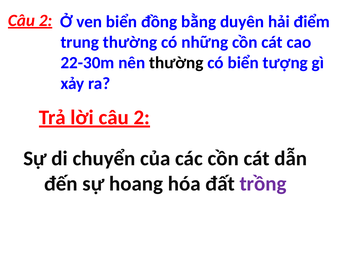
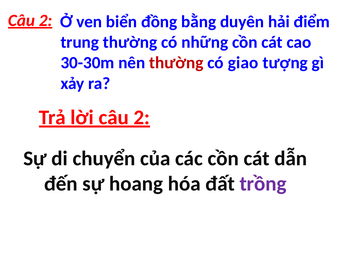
22-30m: 22-30m -> 30-30m (87, 63)
thường colour: black -> red (176, 63)
có biển: biển -> giao (243, 63)
